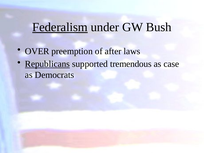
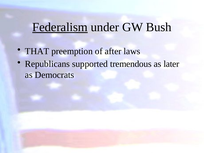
OVER: OVER -> THAT (37, 51)
Republicans underline: present -> none (47, 64)
case: case -> later (171, 64)
